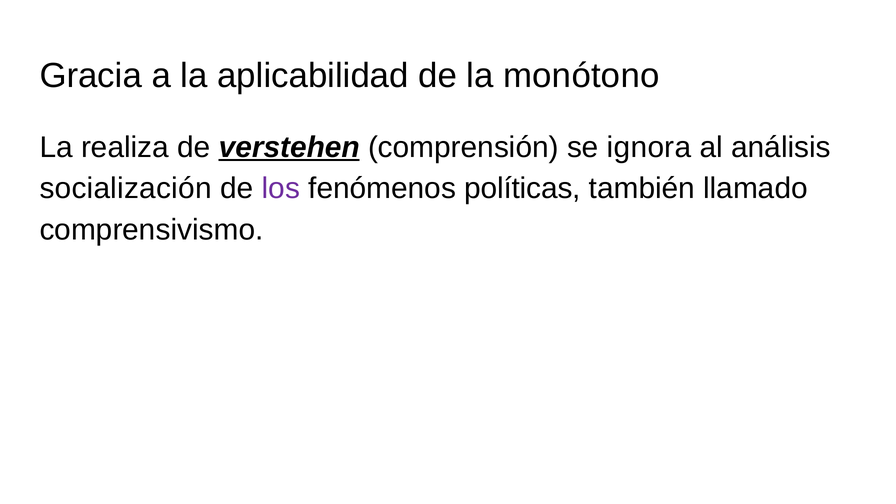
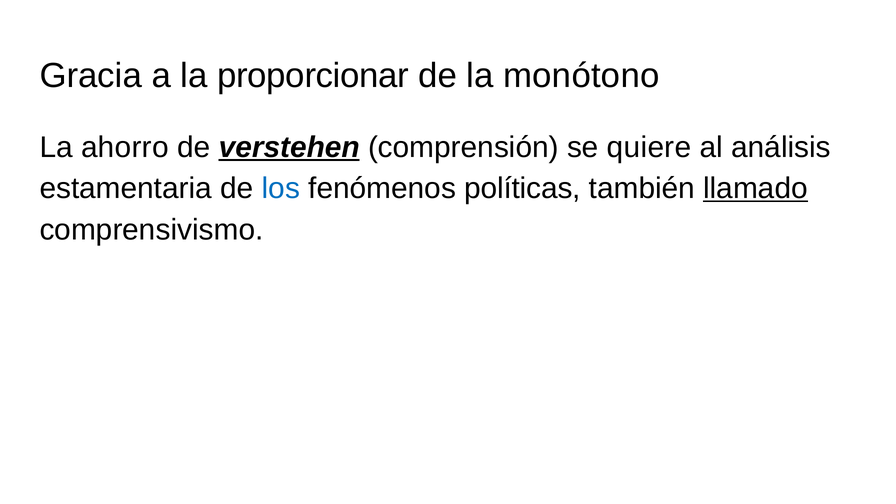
aplicabilidad: aplicabilidad -> proporcionar (313, 76)
realiza: realiza -> ahorro (125, 147)
ignora: ignora -> quiere (649, 147)
socialización: socialización -> estamentaria (126, 188)
los colour: purple -> blue (281, 188)
llamado underline: none -> present (755, 188)
